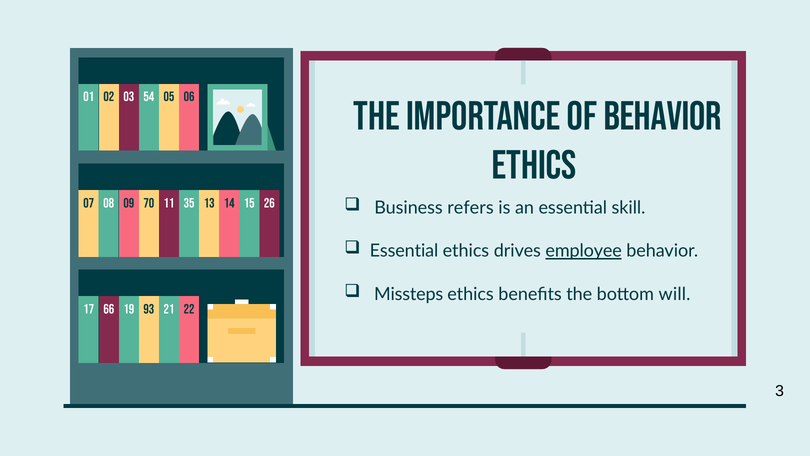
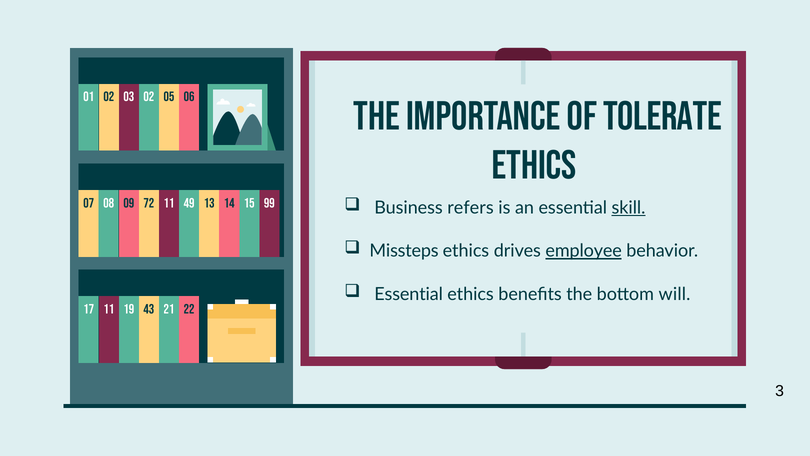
03 54: 54 -> 02 (149, 97)
of behavior: behavior -> tolerate (662, 117)
skill underline: none -> present (629, 208)
70: 70 -> 72 (149, 203)
35: 35 -> 49 (189, 203)
26: 26 -> 99 (269, 203)
Essential: Essential -> Missteps (404, 251)
Missteps: Missteps -> Essential (409, 294)
17 66: 66 -> 11 (109, 309)
93: 93 -> 43 (149, 309)
